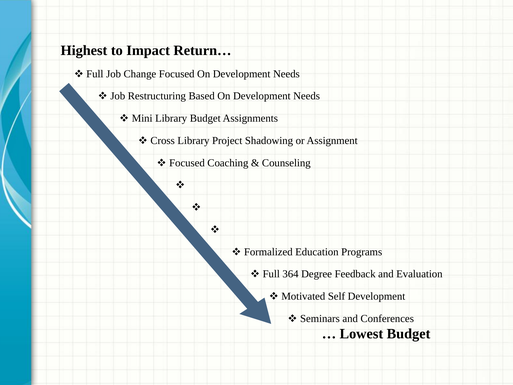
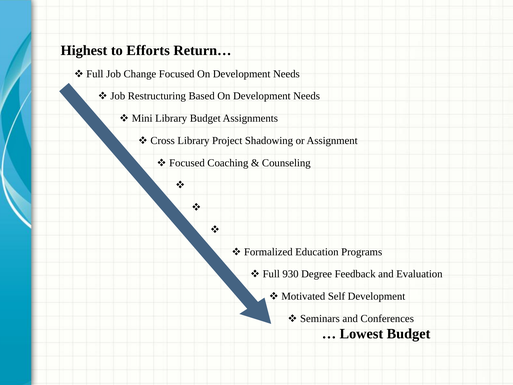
Impact: Impact -> Efforts (148, 51)
364: 364 -> 930 (291, 274)
